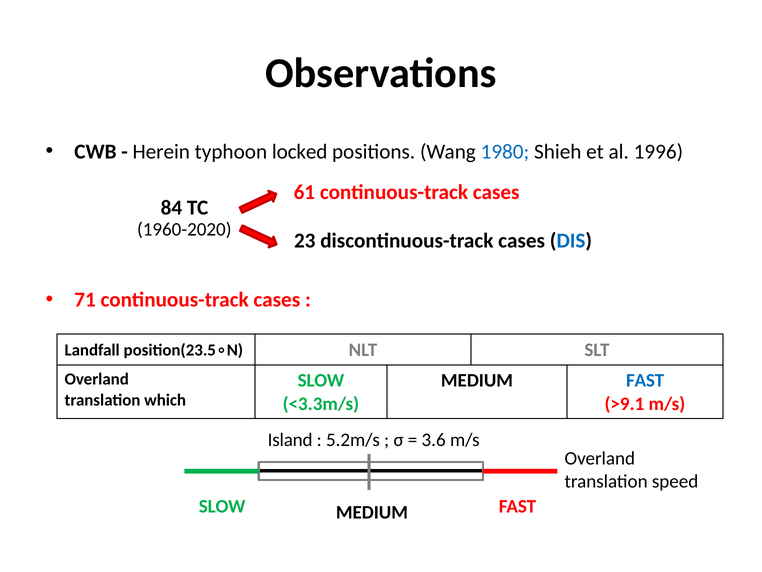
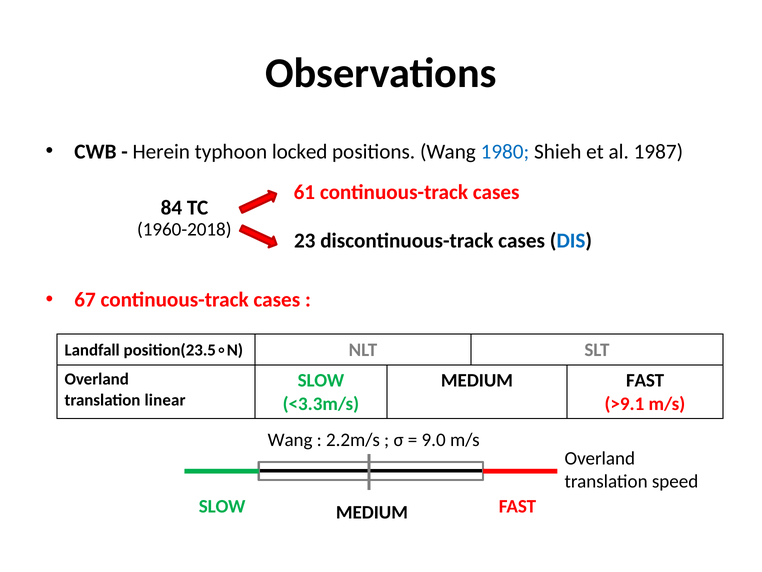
1996: 1996 -> 1987 (658, 151)
1960-2020: 1960-2020 -> 1960-2018 (184, 229)
71: 71 -> 67 (85, 300)
FAST colour: blue -> black (645, 380)
which: which -> linear (165, 400)
Island: Island -> Wang (290, 439)
5.2m/s: 5.2m/s -> 2.2m/s (353, 439)
3.6: 3.6 -> 9.0 (434, 439)
